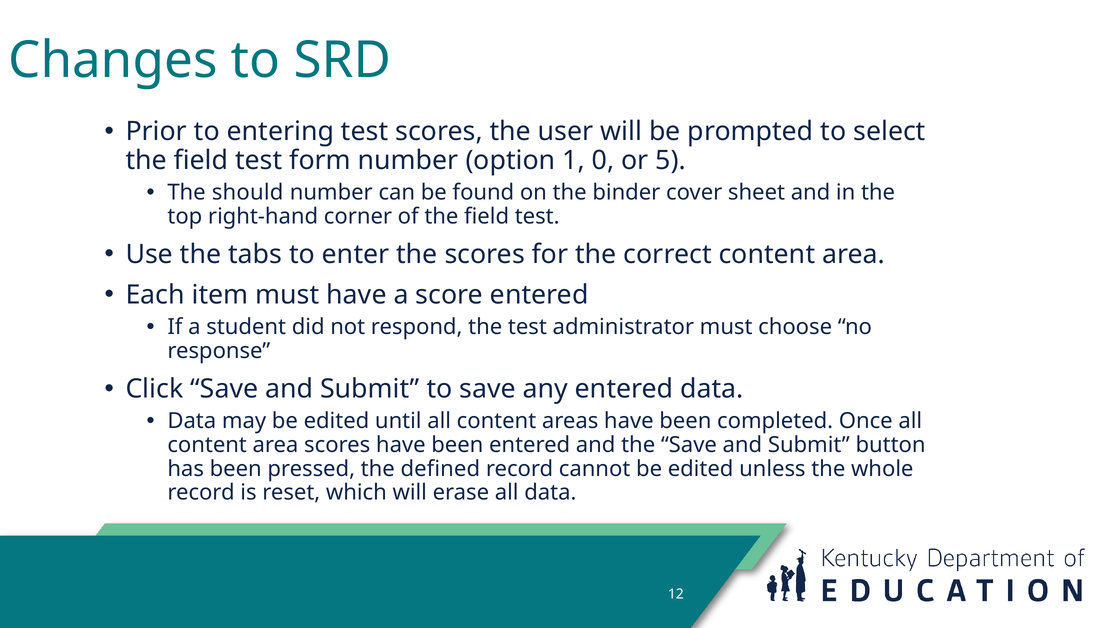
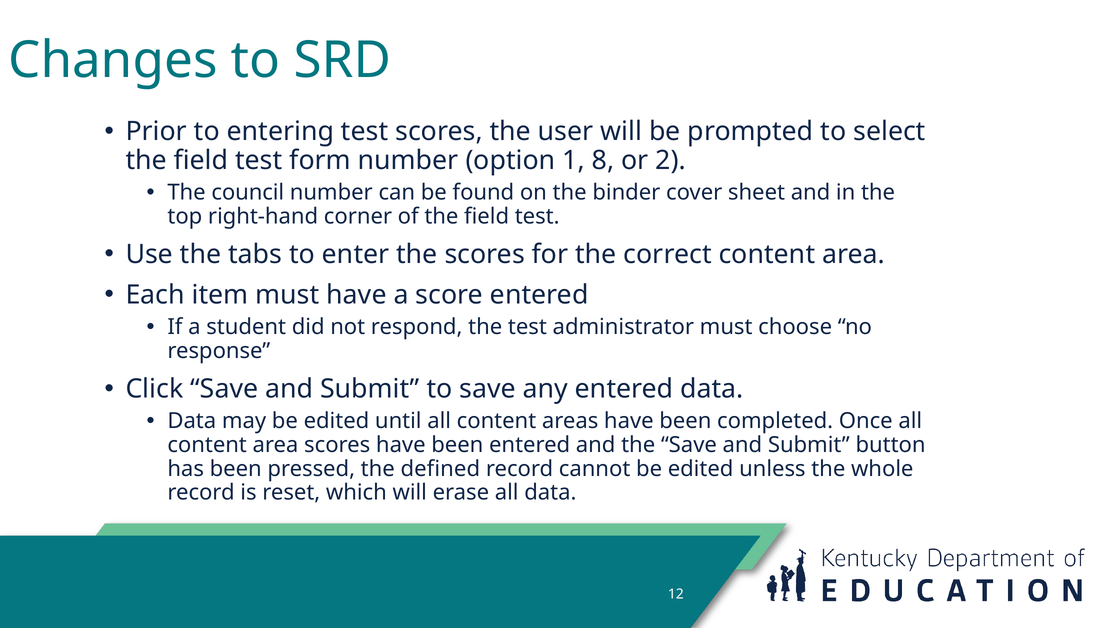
0: 0 -> 8 (603, 160)
5: 5 -> 2 (671, 160)
should: should -> council (248, 193)
